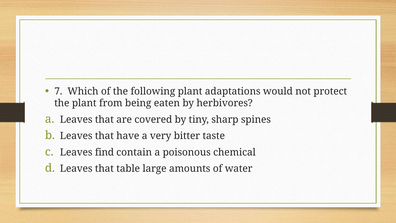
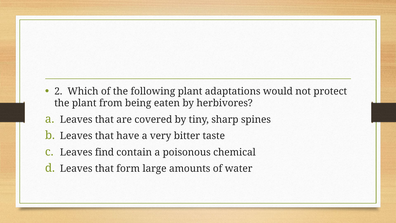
7: 7 -> 2 (58, 91)
table: table -> form (128, 168)
